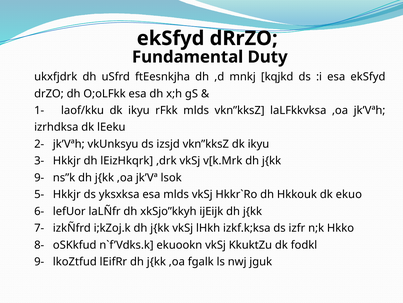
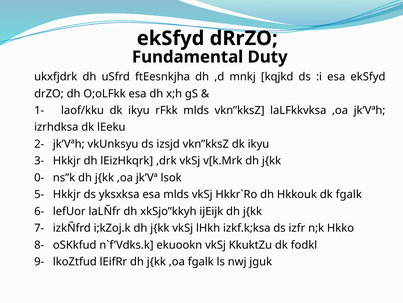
9-: 9- -> 0- (39, 177)
dk ekuo: ekuo -> fgalk (349, 194)
